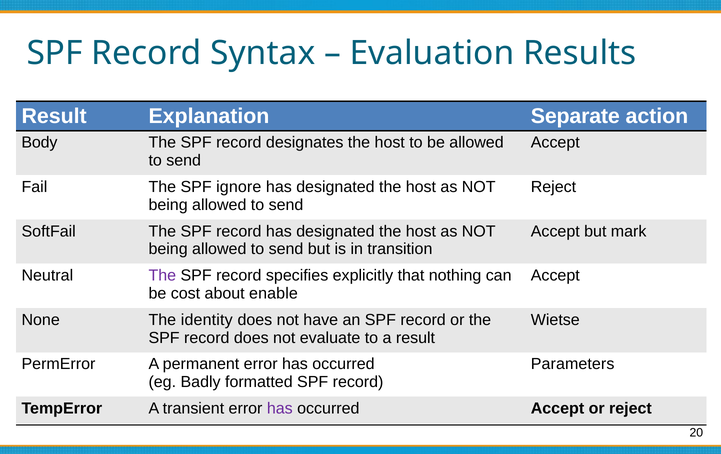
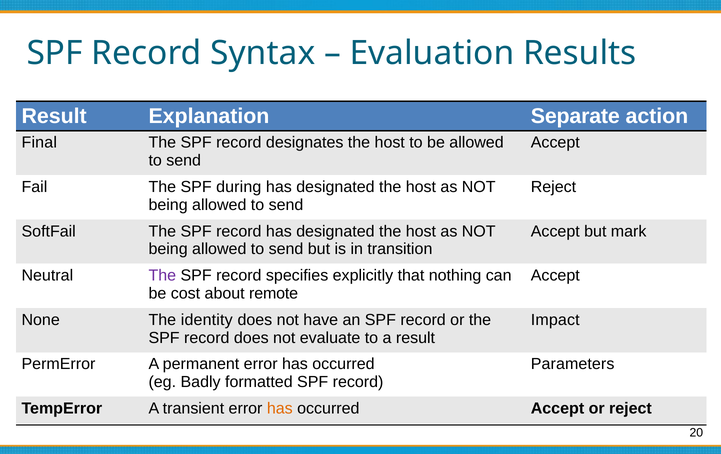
Body: Body -> Final (39, 143)
ignore: ignore -> during (239, 187)
enable: enable -> remote (274, 294)
Wietse: Wietse -> Impact (555, 320)
has colour: purple -> orange (280, 409)
